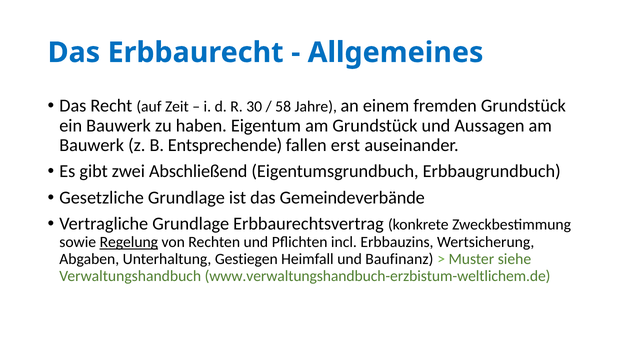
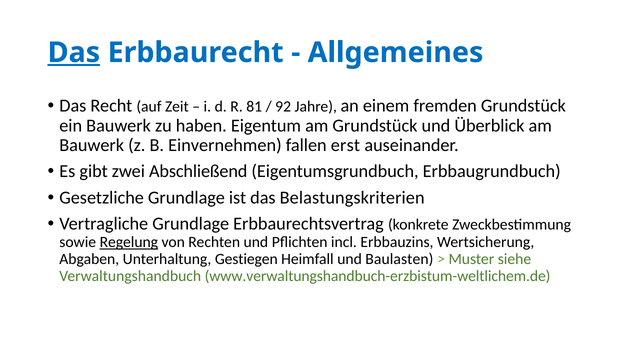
Das underline: none -> present (74, 53)
30: 30 -> 81 (254, 107)
58: 58 -> 92 (283, 107)
Aussagen: Aussagen -> Überblick (489, 125)
Entsprechende: Entsprechende -> Einvernehmen (225, 145)
Gemeindeverbände: Gemeindeverbände -> Belastungskriterien (352, 197)
Baufinanz: Baufinanz -> Baulasten (399, 259)
